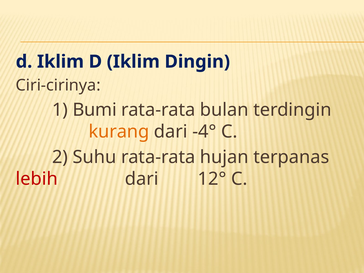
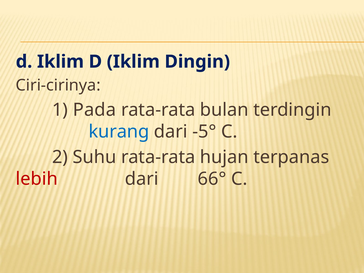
Bumi: Bumi -> Pada (94, 110)
kurang colour: orange -> blue (119, 132)
-4°: -4° -> -5° (204, 132)
12°: 12° -> 66° (212, 179)
